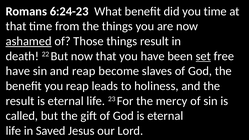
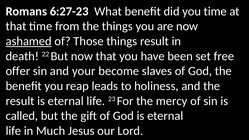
6:24-23: 6:24-23 -> 6:27-23 (69, 11)
set underline: present -> none (203, 56)
have: have -> offer (18, 71)
and reap: reap -> your (84, 71)
Saved: Saved -> Much (51, 131)
